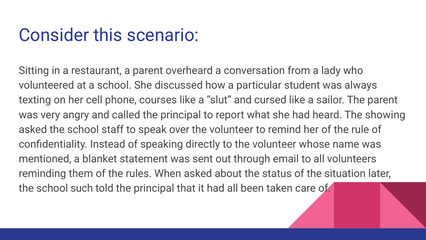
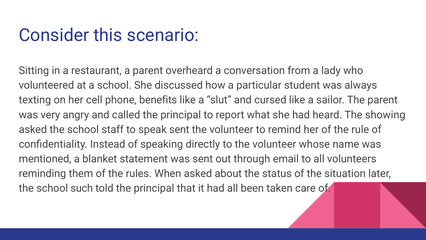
courses: courses -> benefits (158, 100)
speak over: over -> sent (179, 129)
